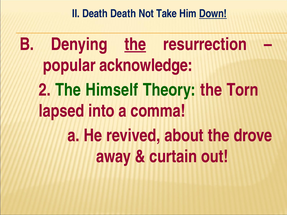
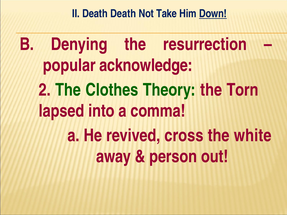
the underline: present -> none (135, 44)
Himself: Himself -> Clothes (112, 90)
about: about -> cross (184, 136)
drove: drove -> white (253, 136)
curtain: curtain -> person (173, 157)
